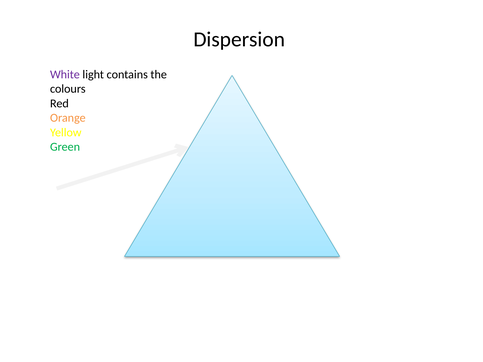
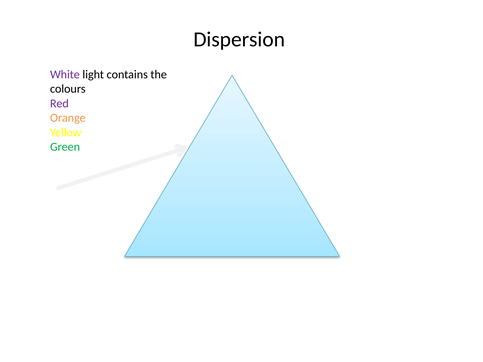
Red colour: black -> purple (59, 104)
